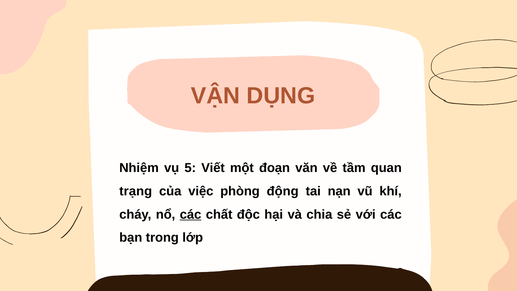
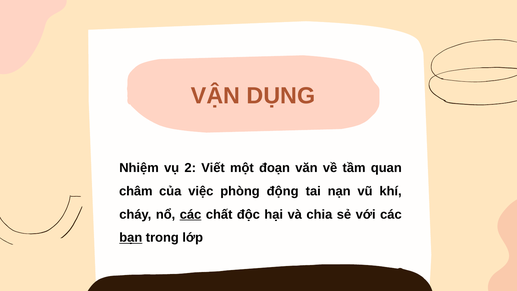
5: 5 -> 2 (190, 168)
trạng: trạng -> châm (136, 191)
bạn underline: none -> present (131, 238)
